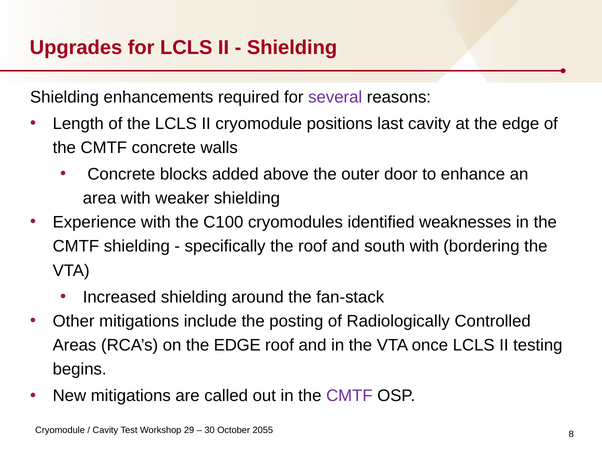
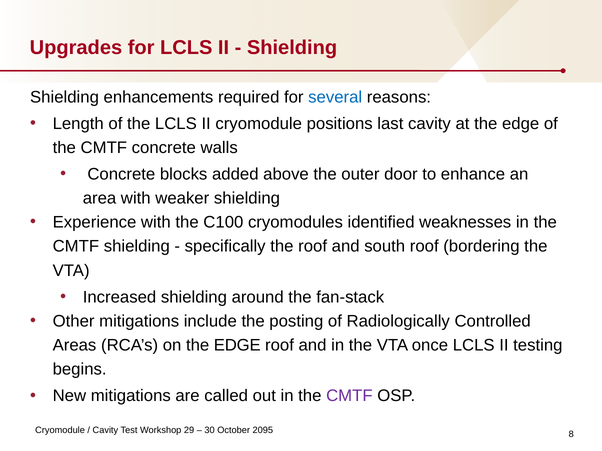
several colour: purple -> blue (335, 97)
south with: with -> roof (424, 247)
2055: 2055 -> 2095 (263, 431)
